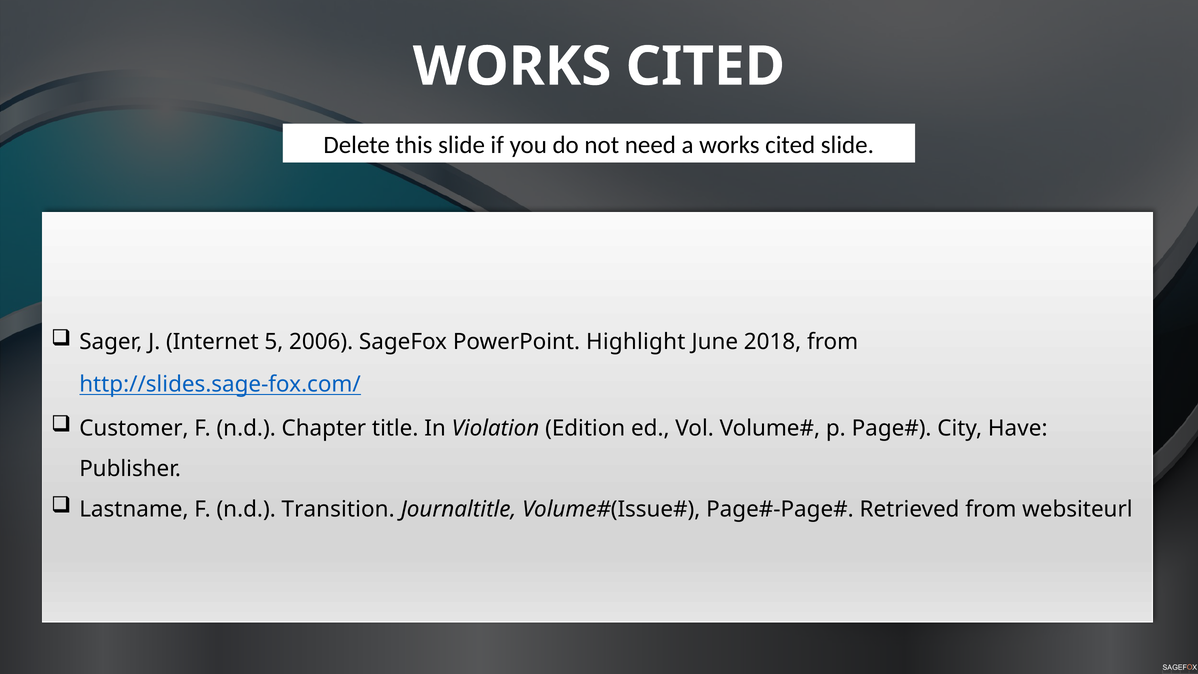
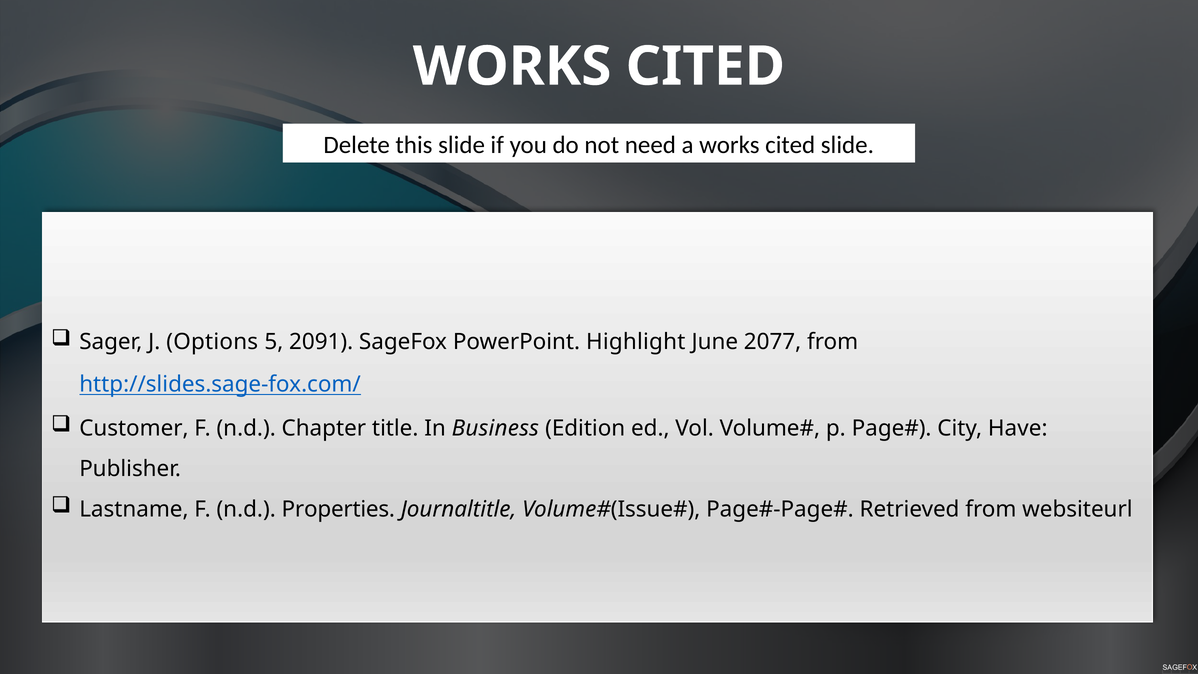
Internet: Internet -> Options (212, 342)
2006: 2006 -> 2091 (321, 342)
2018: 2018 -> 2077 (773, 342)
Violation: Violation -> Business (495, 428)
Transition: Transition -> Properties (338, 509)
